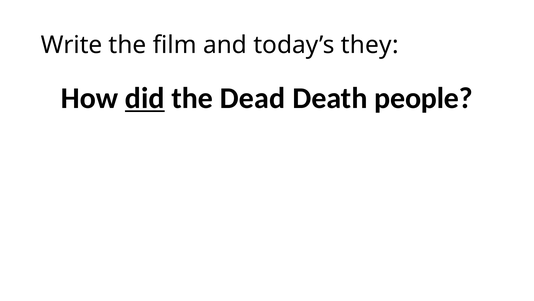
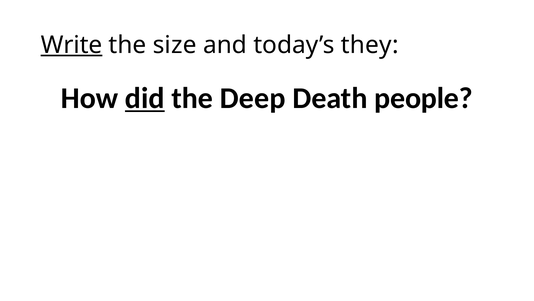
Write underline: none -> present (72, 45)
film: film -> size (175, 45)
Dead: Dead -> Deep (253, 98)
